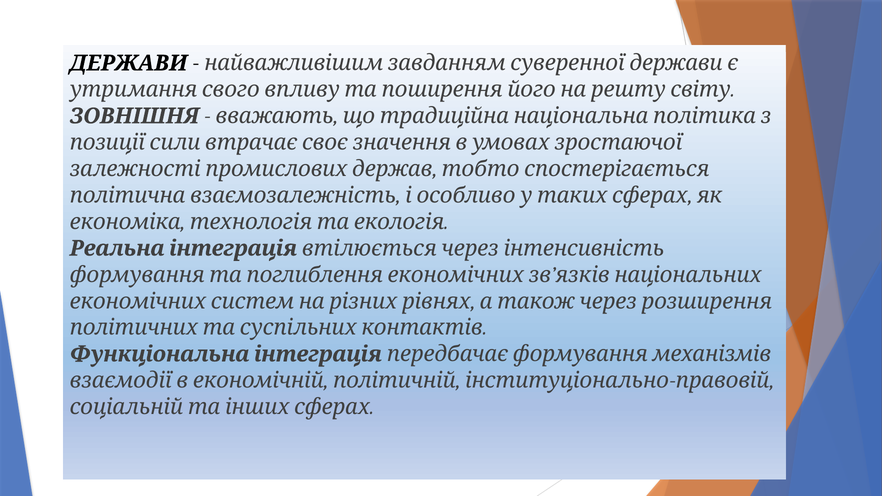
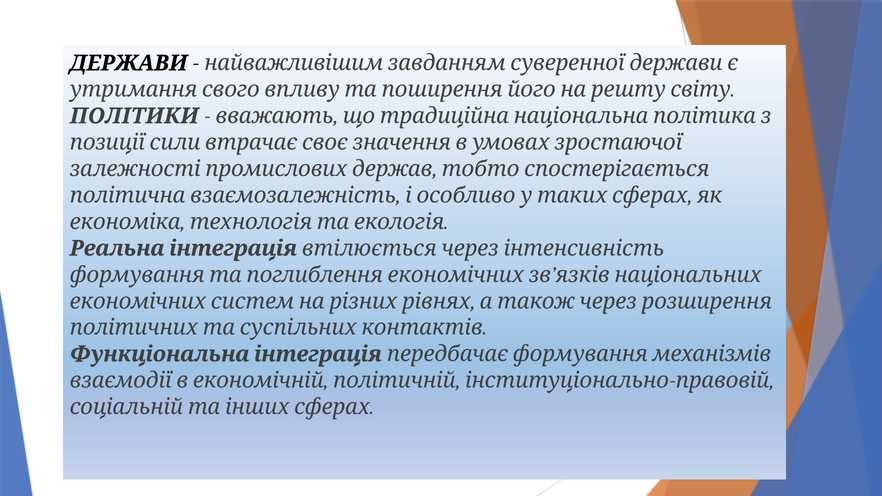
ЗОВНІШНЯ: ЗОВНІШНЯ -> ПОЛІТИКИ (134, 116)
